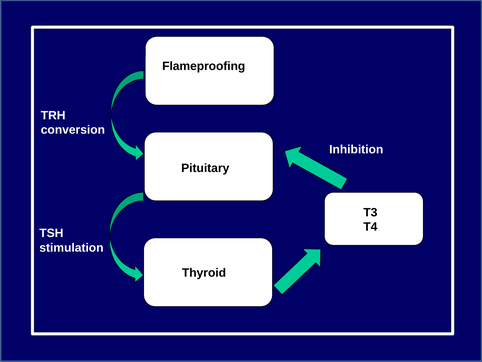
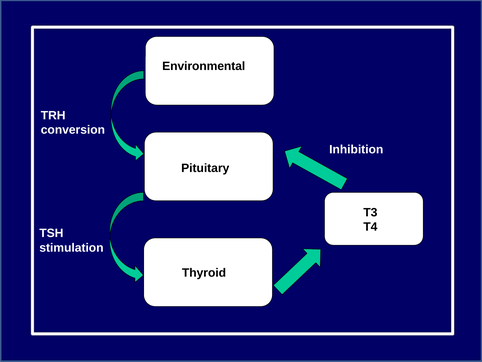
Flameproofing: Flameproofing -> Environmental (204, 66)
